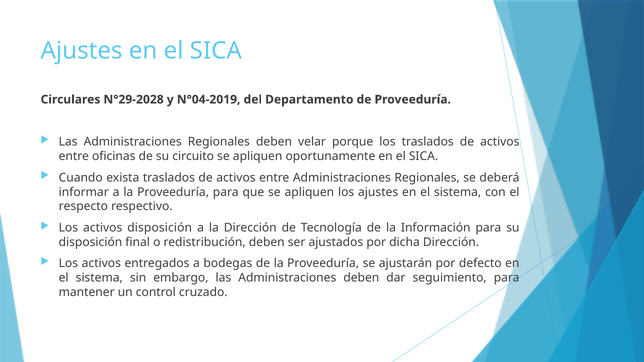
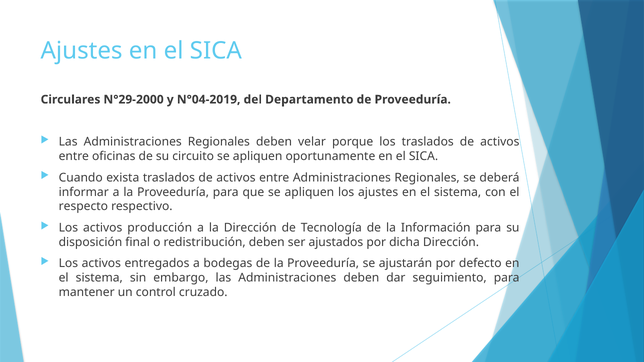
N°29-2028: N°29-2028 -> N°29-2000 (134, 100)
activos disposición: disposición -> producción (160, 228)
